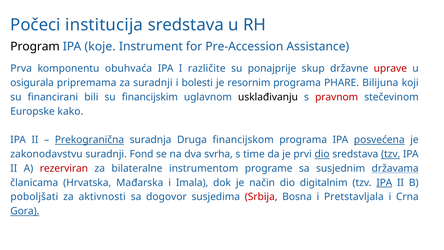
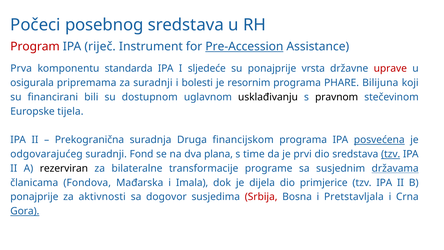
institucija: institucija -> posebnog (104, 25)
Program colour: black -> red (35, 46)
koje: koje -> riječ (100, 46)
Pre-Accession underline: none -> present (244, 46)
obuhvaća: obuhvaća -> standarda (129, 69)
različite: različite -> sljedeće (207, 69)
skup: skup -> vrsta (313, 69)
financijskim: financijskim -> dostupnom (150, 97)
pravnom colour: red -> black (337, 97)
kako: kako -> tijela (70, 111)
Prekogranična underline: present -> none (89, 140)
zakonodavstvu: zakonodavstvu -> odgovarajućeg (46, 154)
svrha: svrha -> plana (219, 154)
dio underline: present -> none (322, 154)
rezerviran colour: red -> black (64, 168)
instrumentom: instrumentom -> transformacije (204, 168)
Hrvatska: Hrvatska -> Fondova (87, 183)
način: način -> dijela (262, 183)
digitalnim: digitalnim -> primjerice (324, 183)
IPA underline: present -> none (384, 183)
poboljšati: poboljšati -> ponajprije (34, 197)
